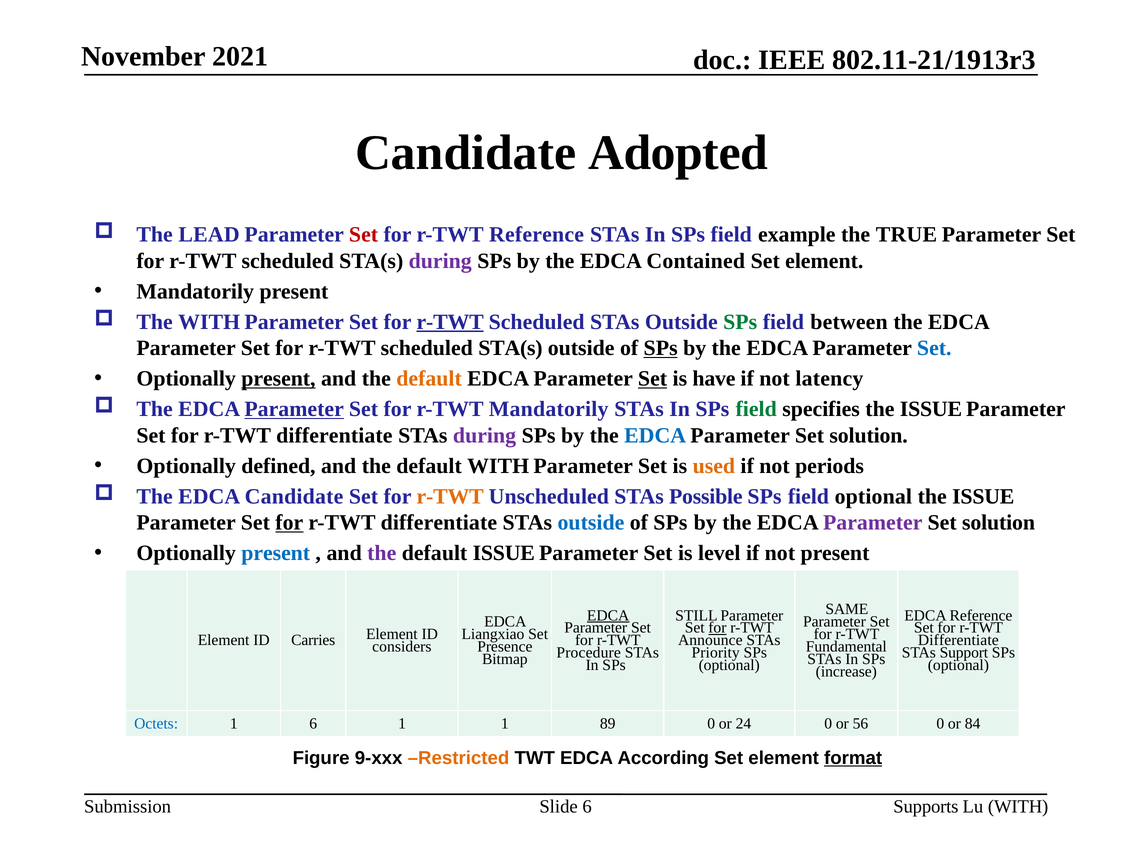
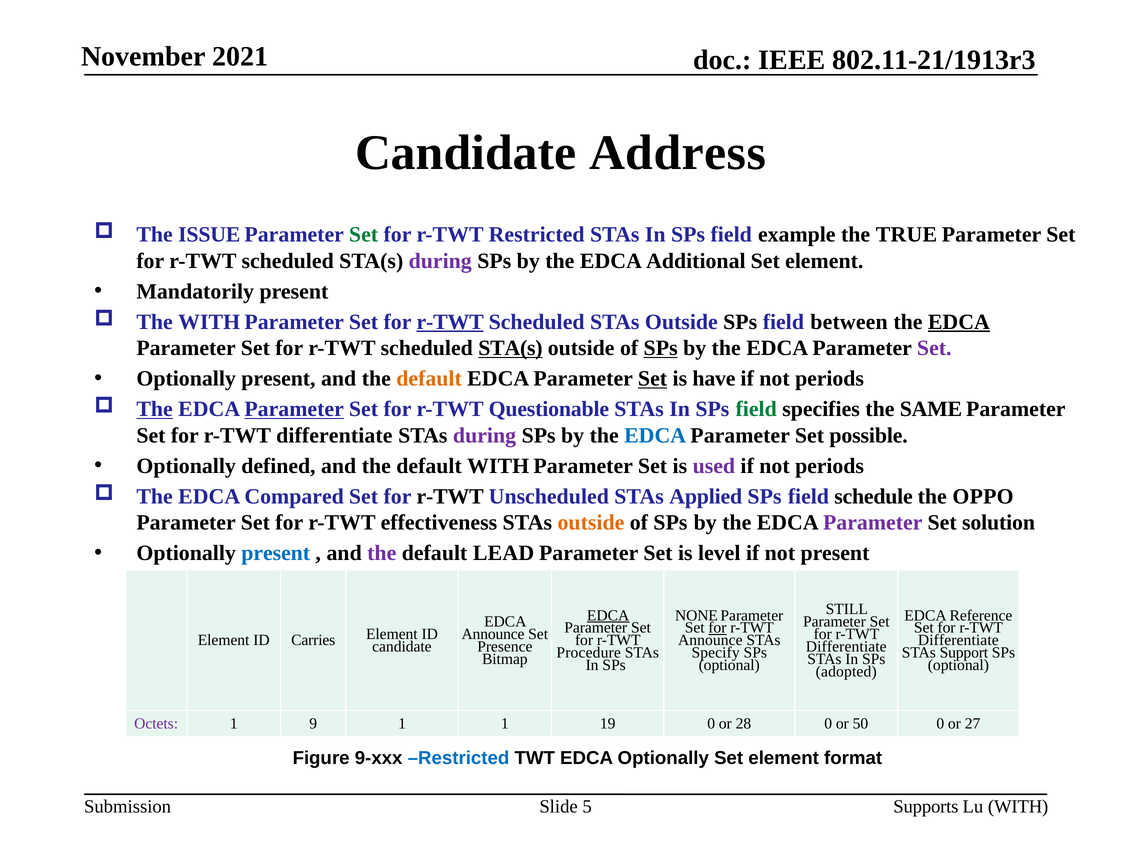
Adopted: Adopted -> Address (678, 153)
LEAD: LEAD -> ISSUE (209, 235)
Set colour: red -> green (364, 235)
r-TWT Reference: Reference -> Restricted (537, 235)
Contained: Contained -> Additional (696, 261)
SPs colour: green -> black (740, 322)
EDCA underline: none -> present (959, 322)
STA(s underline: none -> present (510, 348)
Set colour: blue -> purple (934, 348)
present underline: present -> none (278, 379)
latency: latency -> periods (830, 379)
The underline: none -> present (155, 409)
r-TWT Mandatorily: Mandatorily -> Questionable (549, 409)
specifies the ISSUE: ISSUE -> SAME (931, 409)
solution: solution -> possible (869, 436)
used colour: orange -> purple (714, 466)
EDCA Candidate: Candidate -> Compared (294, 497)
r-TWT colour: orange -> black (450, 497)
Possible: Possible -> Applied (706, 497)
field optional: optional -> schedule (874, 497)
ISSUE: ISSUE -> OPPO (983, 497)
for underline: present -> none (289, 523)
differentiate: differentiate -> effectiveness (439, 523)
outside colour: blue -> orange (591, 523)
default ISSUE: ISSUE -> LEAD (504, 554)
SAME: SAME -> STILL (847, 610)
STILL: STILL -> NONE (696, 616)
Liangxiao: Liangxiao -> Announce (493, 634)
considers: considers -> candidate (402, 647)
Fundamental: Fundamental -> Differentiate (846, 647)
Priority: Priority -> Specify (716, 653)
increase: increase -> adopted (846, 672)
Octets colour: blue -> purple (156, 724)
1 6: 6 -> 9 (313, 724)
89: 89 -> 19 (608, 724)
24: 24 -> 28 (743, 724)
56: 56 -> 50 (861, 724)
84: 84 -> 27 (973, 724)
Restricted colour: orange -> blue (459, 758)
EDCA According: According -> Optionally (663, 758)
format underline: present -> none (853, 758)
Slide 6: 6 -> 5 (587, 807)
